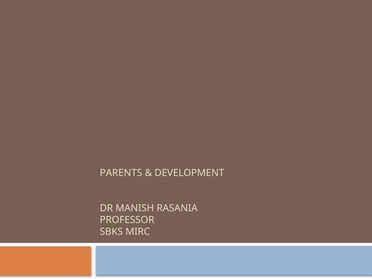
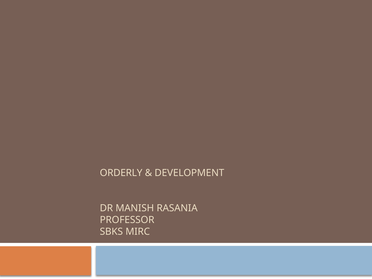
PARENTS: PARENTS -> ORDERLY (121, 173)
